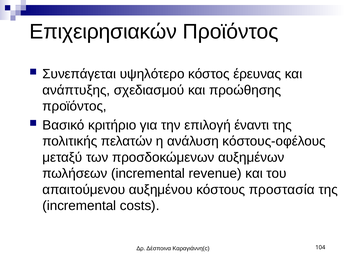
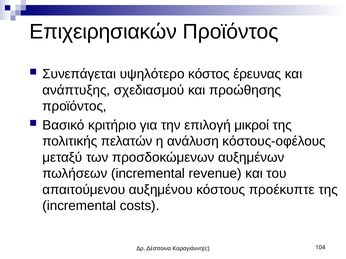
έναντι: έναντι -> μικροί (252, 125)
προστασία: προστασία -> προέκυπτε (282, 190)
